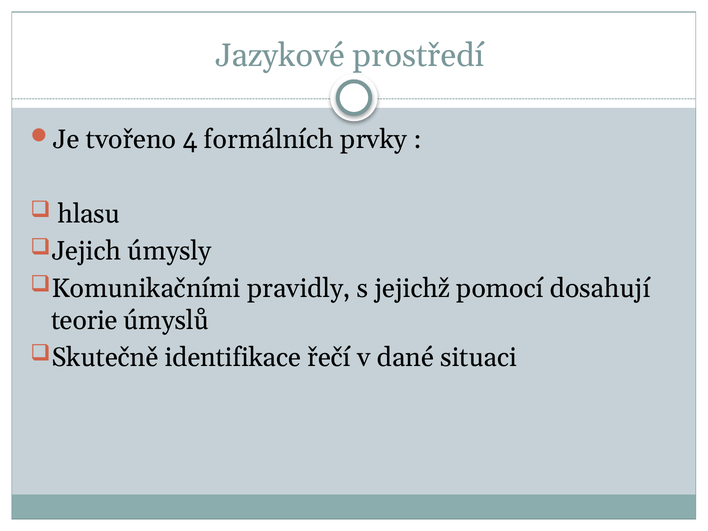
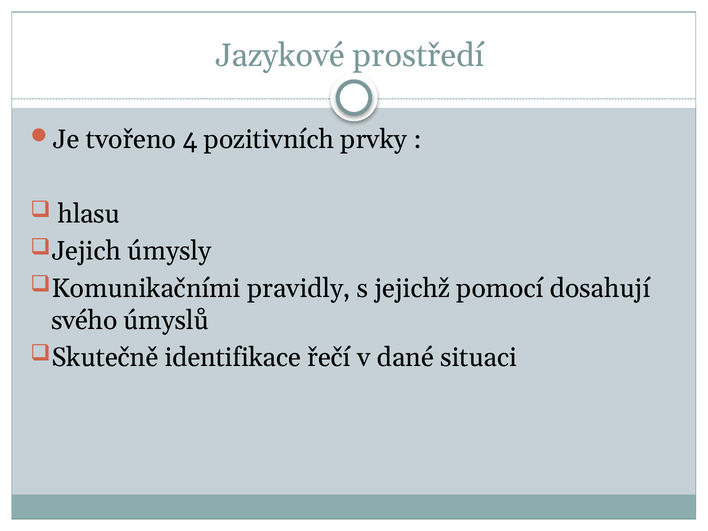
formálních: formálních -> pozitivních (269, 140)
teorie: teorie -> svého (84, 320)
